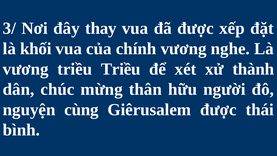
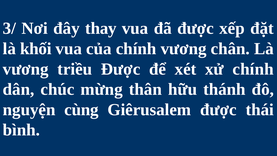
nghe: nghe -> chân (230, 49)
triều Triều: Triều -> Được (121, 69)
xử thành: thành -> chính (253, 69)
người: người -> thánh (224, 89)
